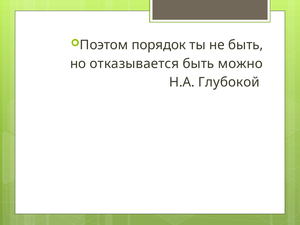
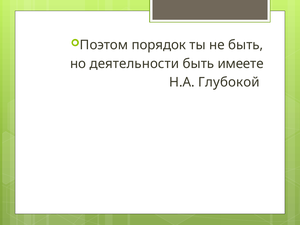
отказывается: отказывается -> деятельности (134, 64)
можно: можно -> имеете (241, 64)
